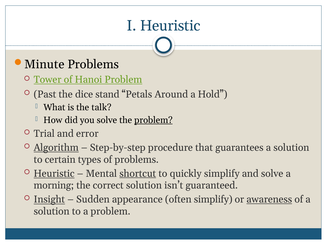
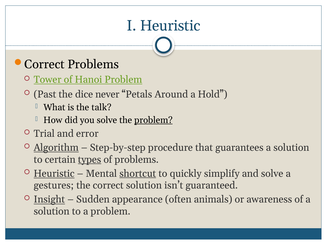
Minute: Minute -> Correct (44, 64)
stand: stand -> never (107, 94)
types underline: none -> present (90, 160)
morning: morning -> gestures (54, 186)
often simplify: simplify -> animals (213, 200)
awareness underline: present -> none (269, 200)
